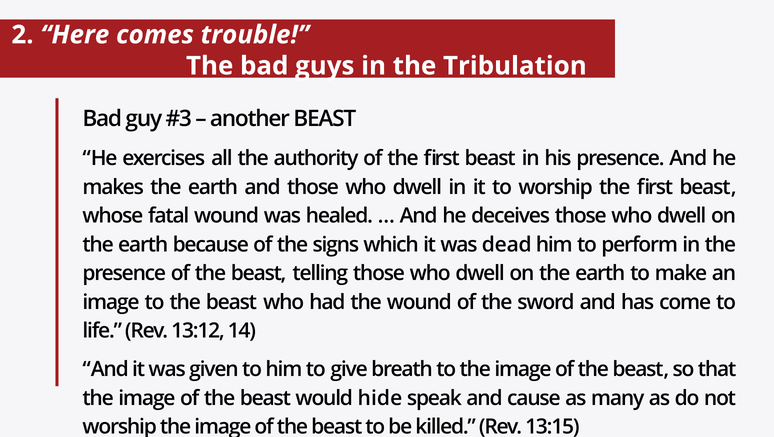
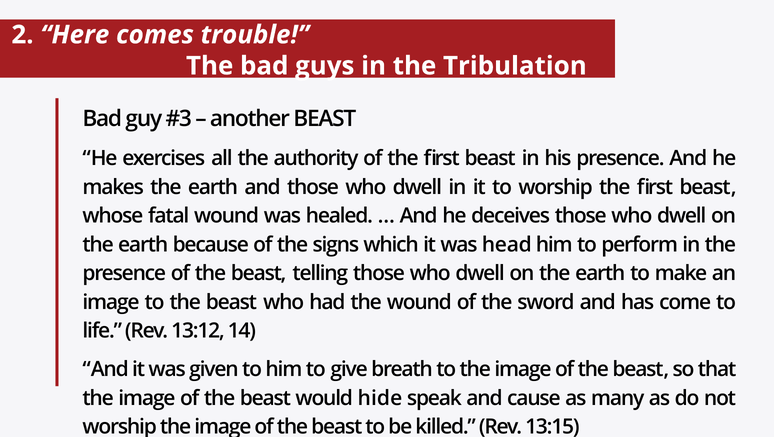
dead: dead -> head (507, 244)
